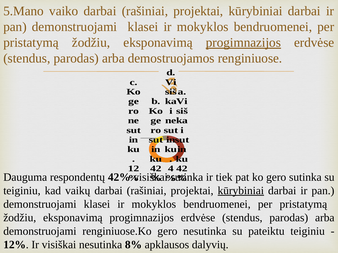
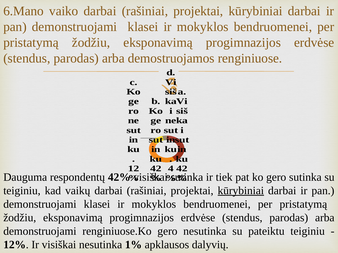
5.Mano: 5.Mano -> 6.Mano (24, 11)
progimnazijos underline: present -> none (243, 43)
8%: 8% -> 1% (133, 245)
